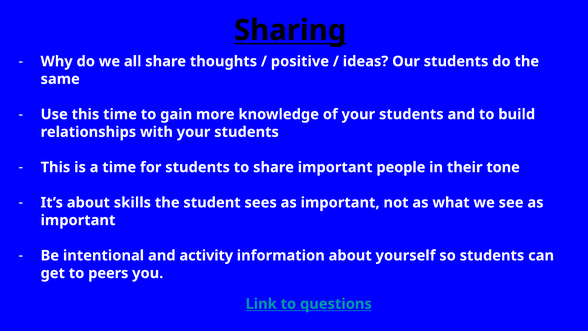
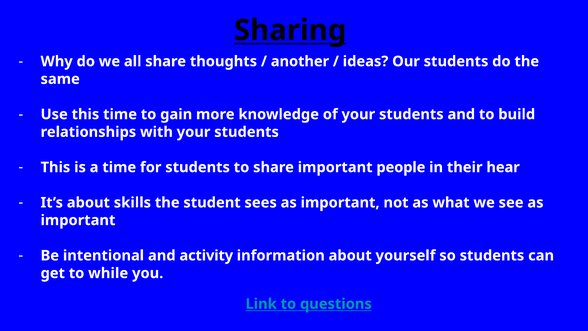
positive: positive -> another (300, 61)
tone: tone -> hear (503, 167)
peers: peers -> while (108, 273)
